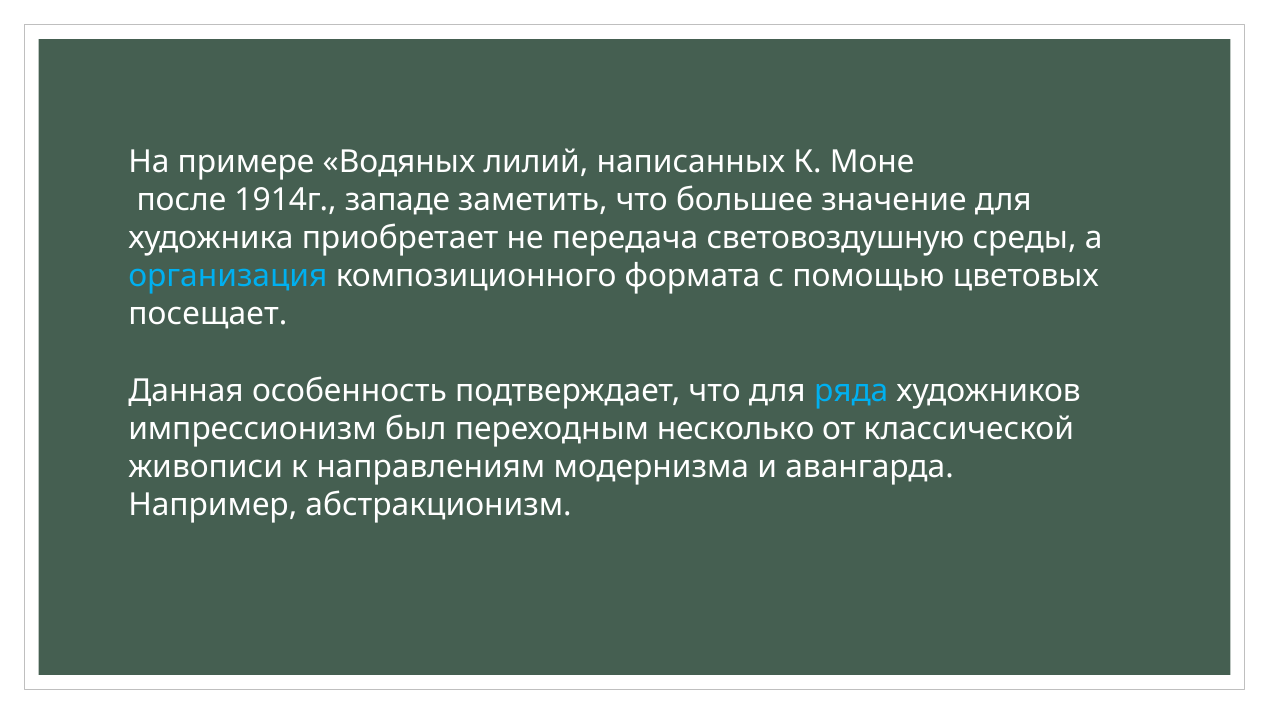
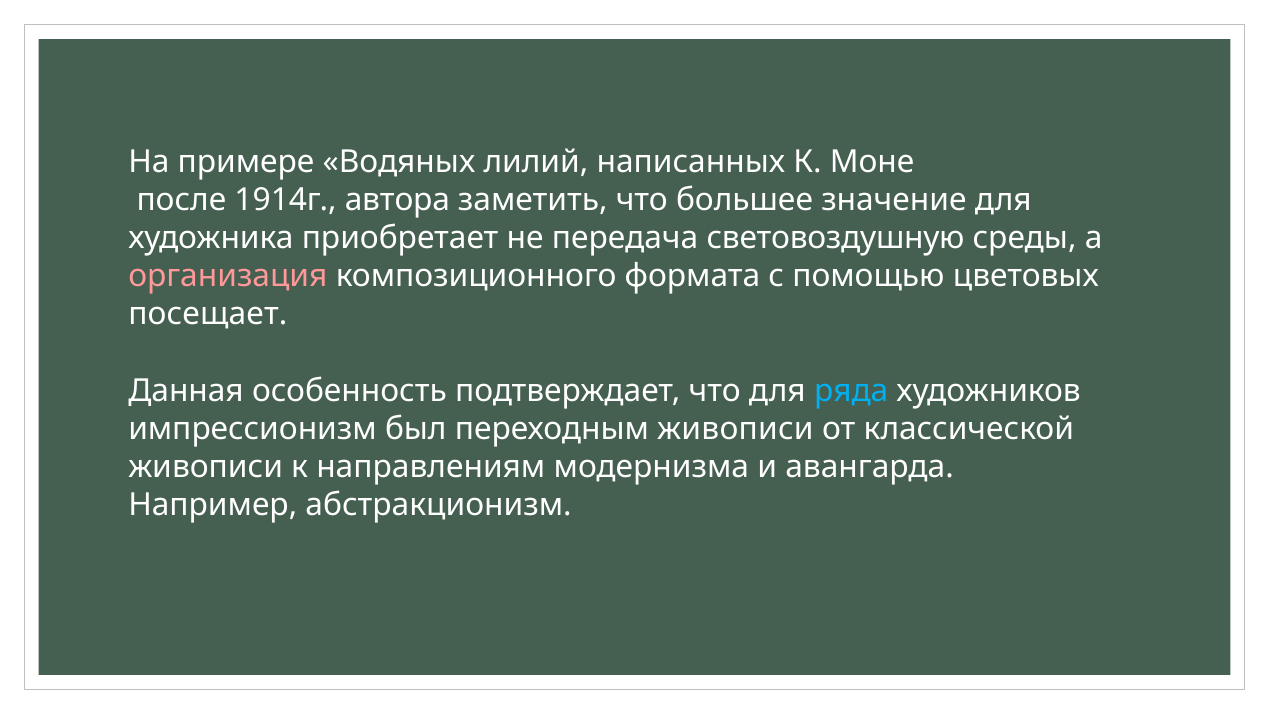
западе: западе -> автора (397, 200)
организация colour: light blue -> pink (228, 276)
переходным несколько: несколько -> живописи (735, 429)
